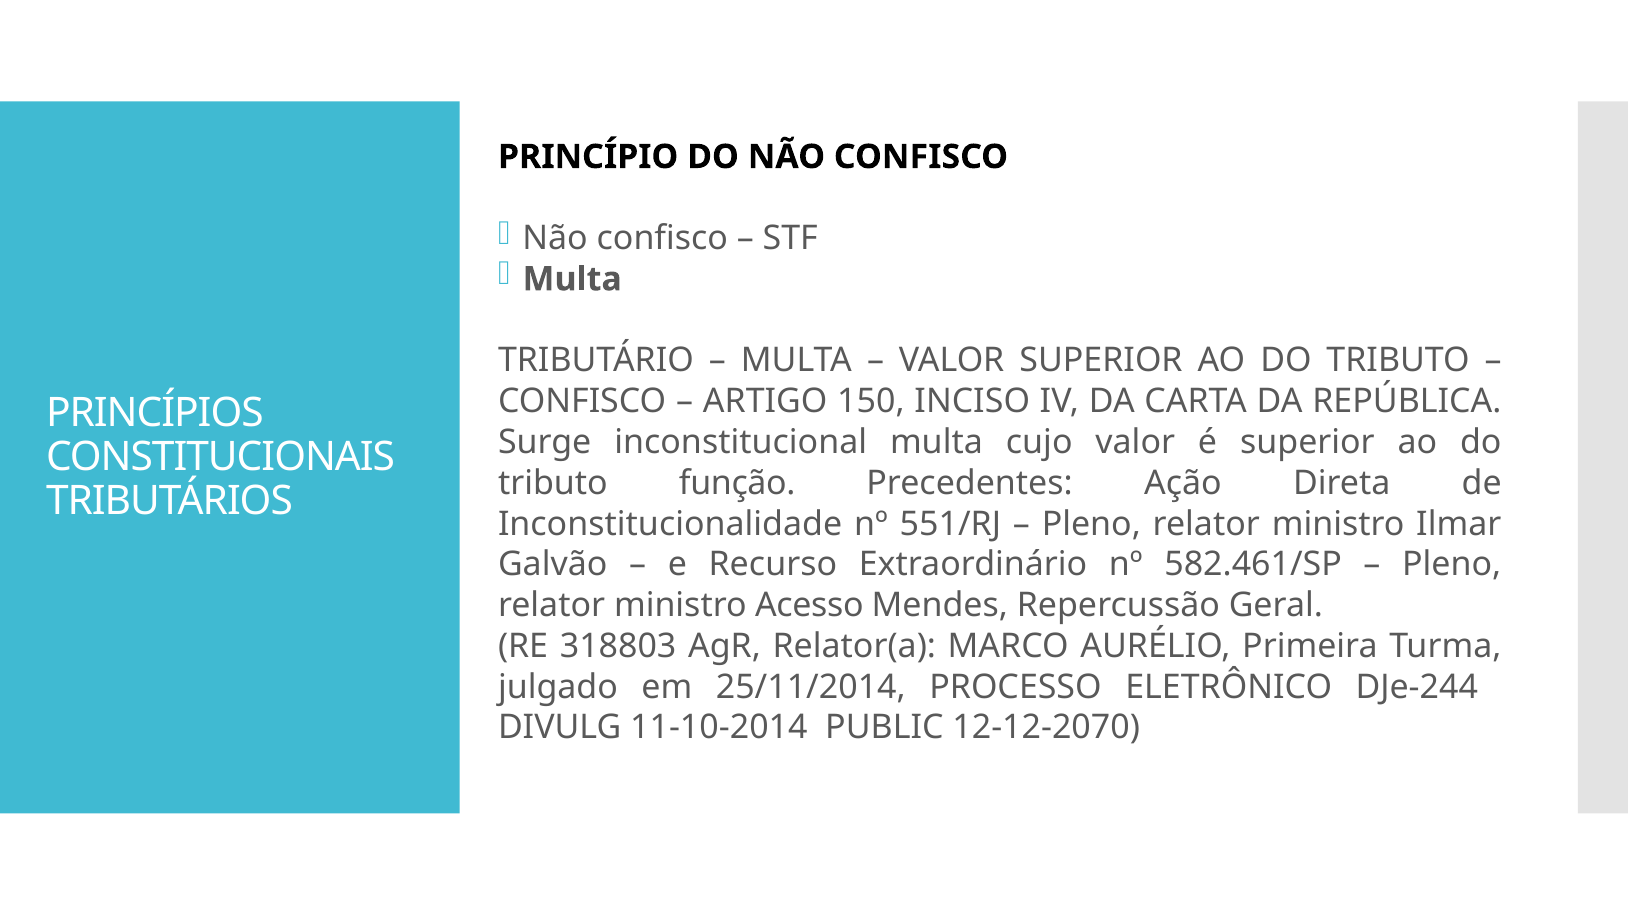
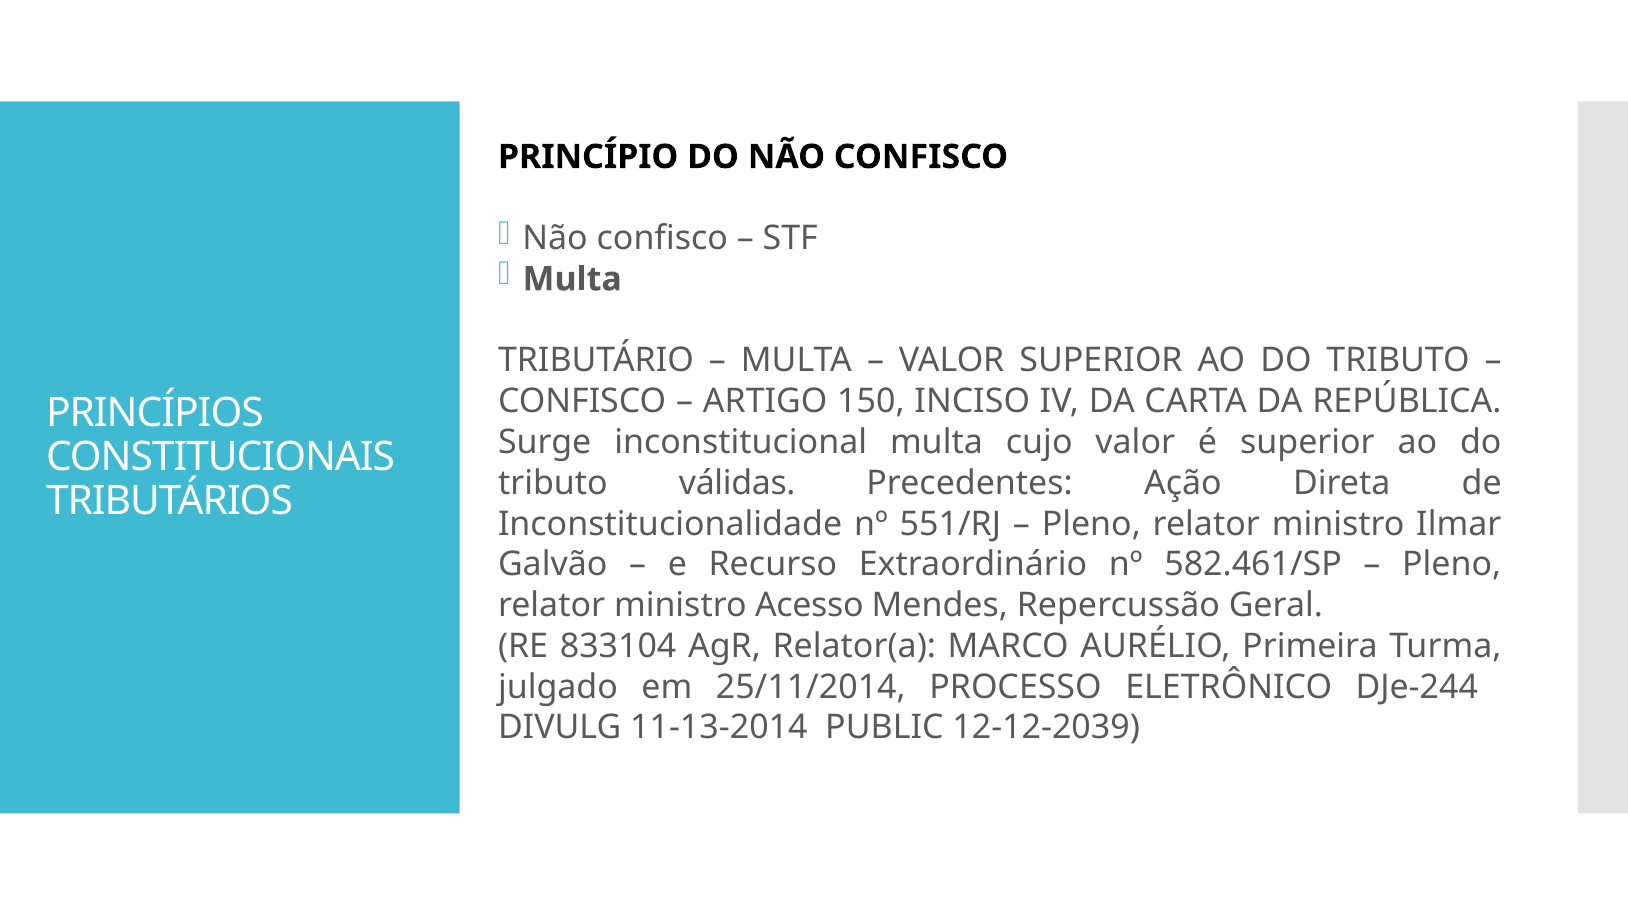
função: função -> válidas (737, 483)
318803: 318803 -> 833104 (618, 646)
11-10-2014: 11-10-2014 -> 11-13-2014 (719, 727)
12-12-2070: 12-12-2070 -> 12-12-2039 (1046, 727)
